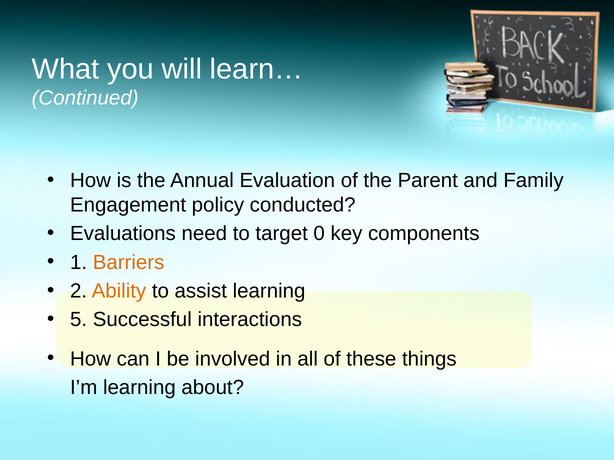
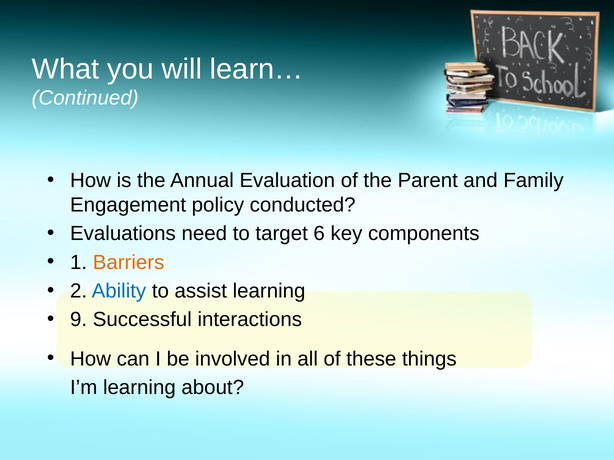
0: 0 -> 6 (319, 234)
Ability colour: orange -> blue (119, 291)
5: 5 -> 9 (79, 320)
